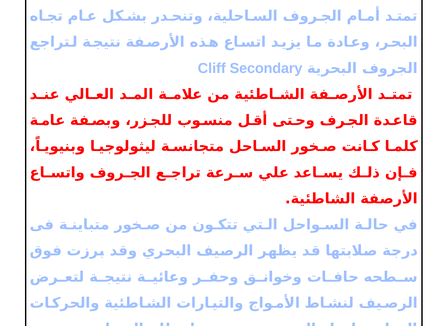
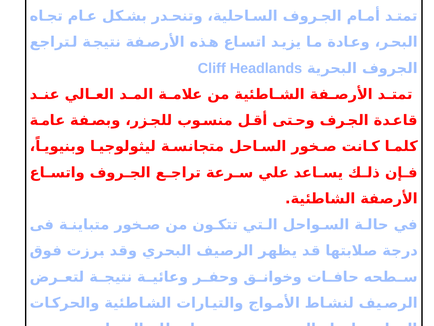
Secondary: Secondary -> Headlands (266, 68)
